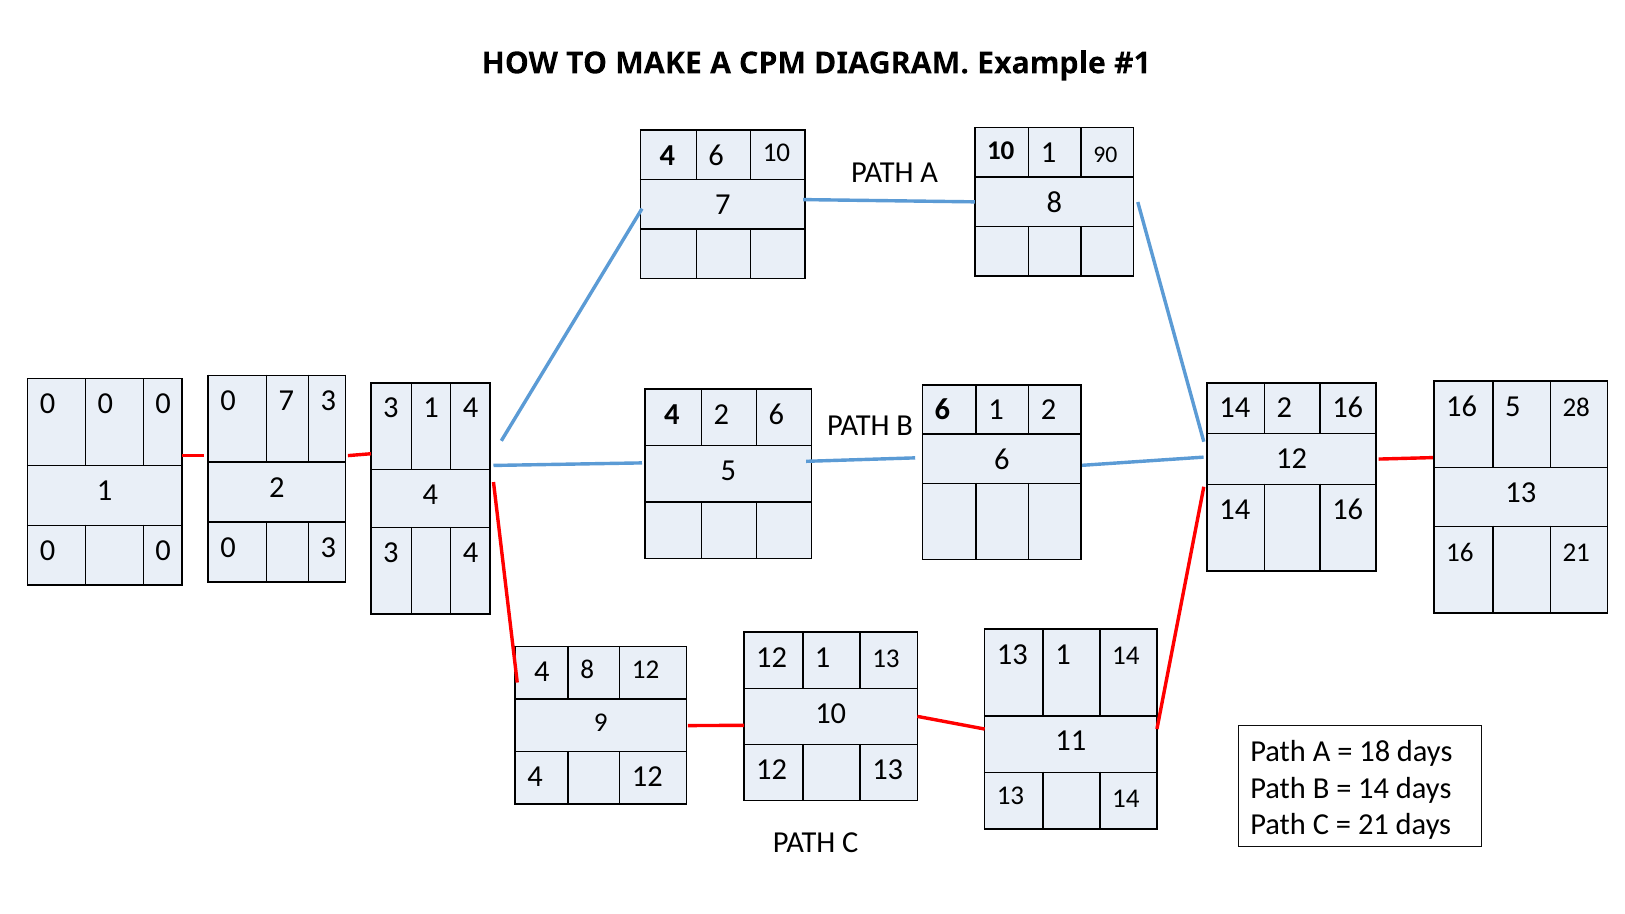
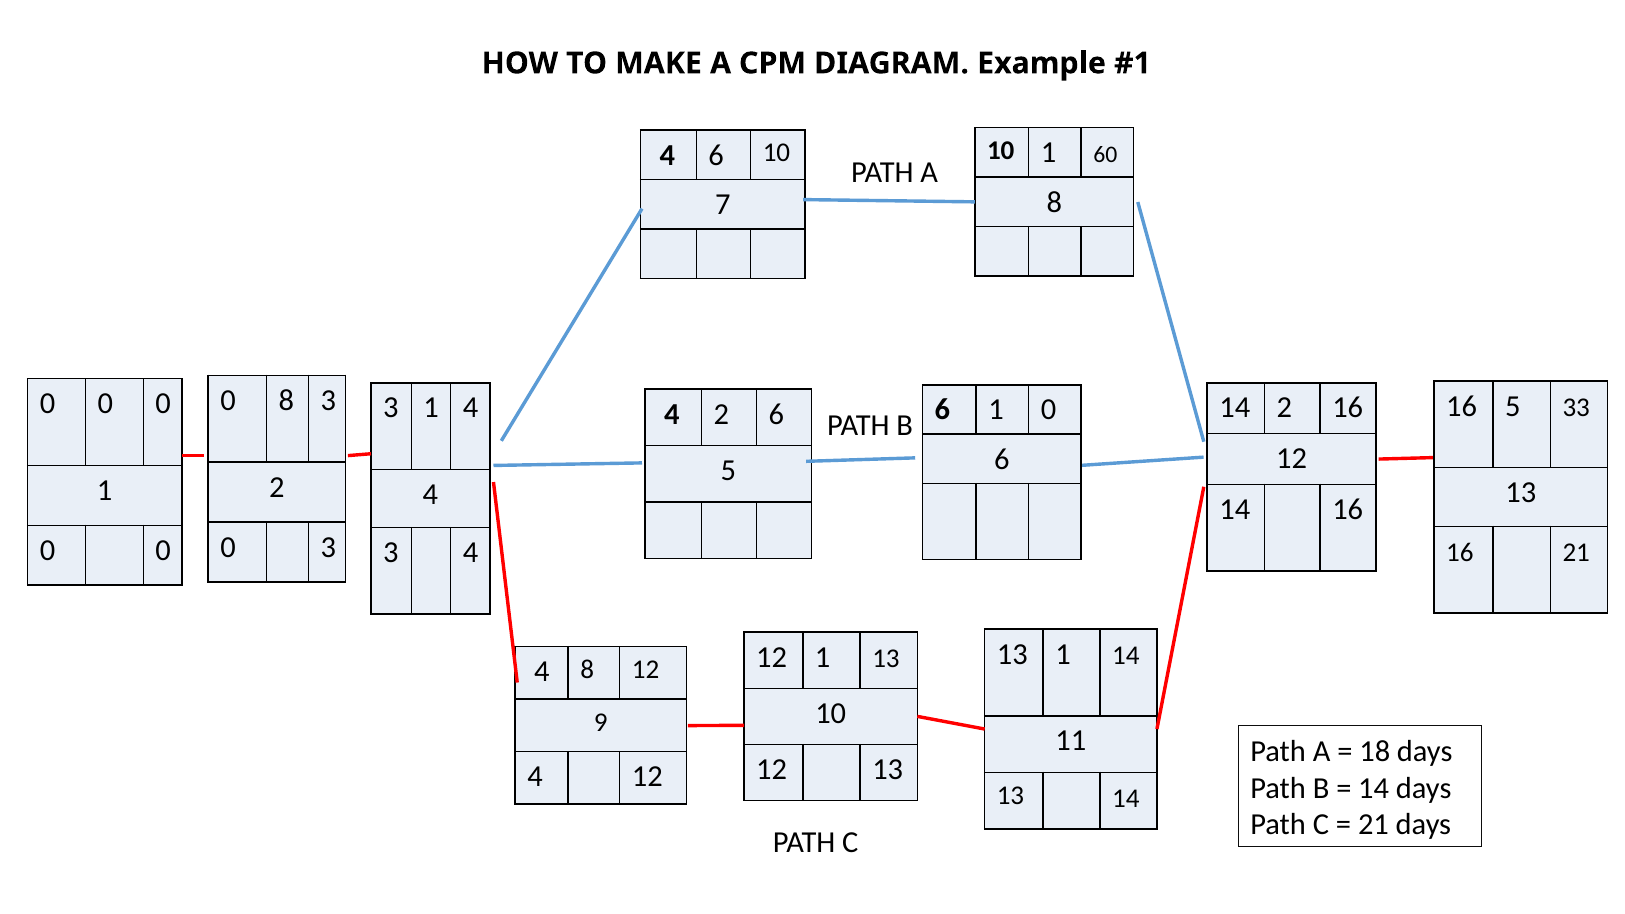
90: 90 -> 60 (1105, 155)
0 7: 7 -> 8 (286, 401)
28: 28 -> 33 (1576, 407)
6 1 2: 2 -> 0 (1048, 410)
